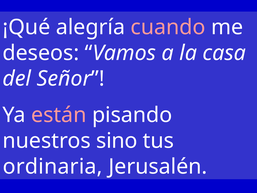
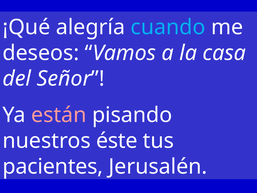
cuando colour: pink -> light blue (168, 27)
sino: sino -> éste (117, 141)
ordinaria: ordinaria -> pacientes (53, 166)
